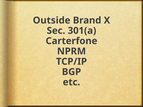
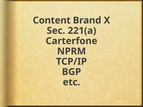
Outside: Outside -> Content (52, 20)
301(a: 301(a -> 221(a (82, 31)
